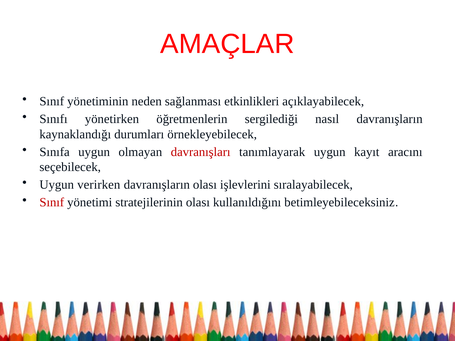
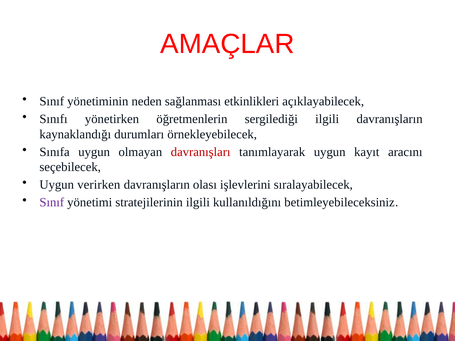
sergilediği nasıl: nasıl -> ilgili (327, 119)
Sınıf colour: red -> purple (52, 203)
stratejilerinin olası: olası -> ilgili (198, 203)
